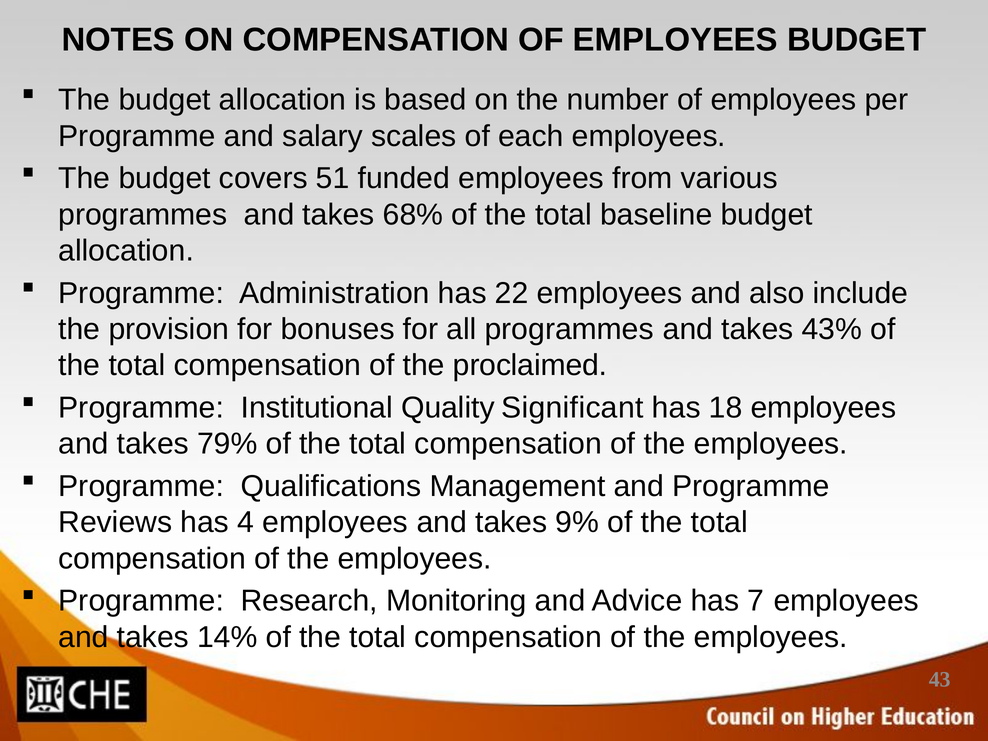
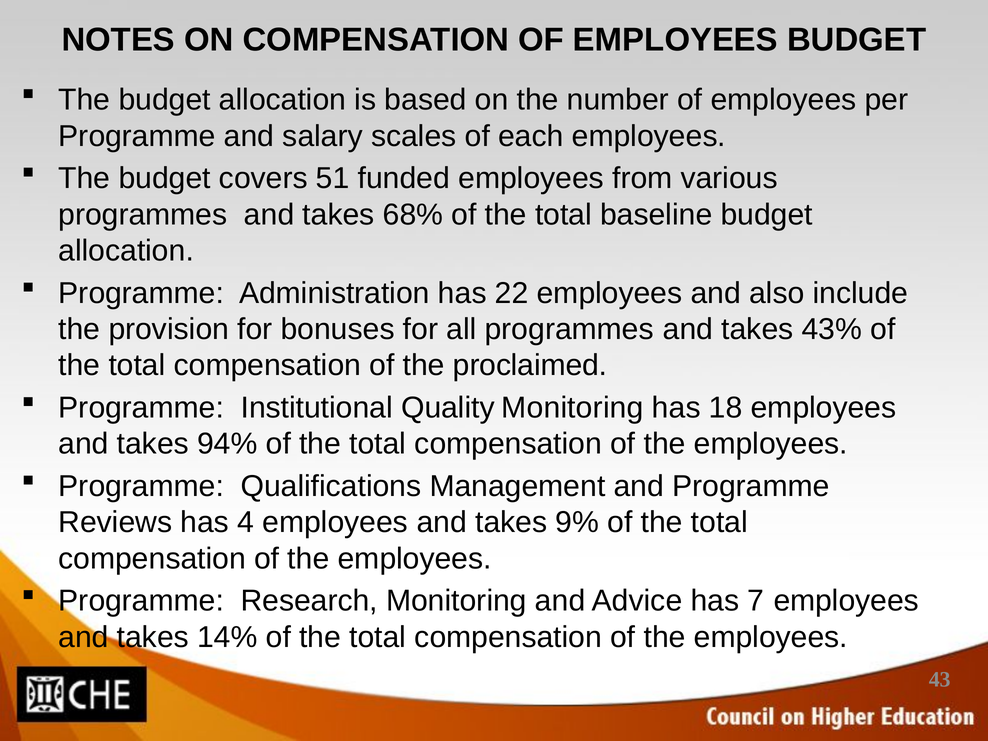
Quality Significant: Significant -> Monitoring (573, 408)
79%: 79% -> 94% (227, 444)
